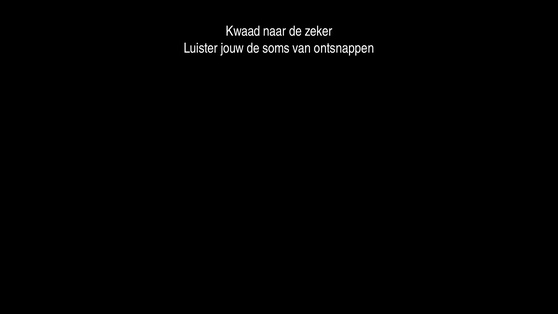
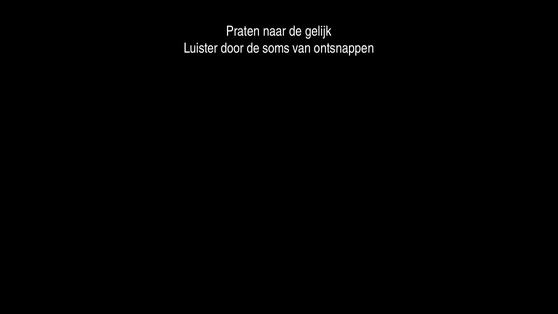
Kwaad: Kwaad -> Praten (243, 31)
zeker: zeker -> gelijk (318, 31)
jouw: jouw -> door (232, 48)
